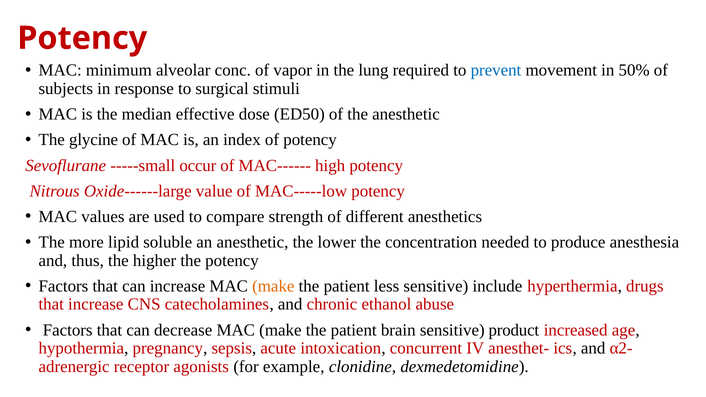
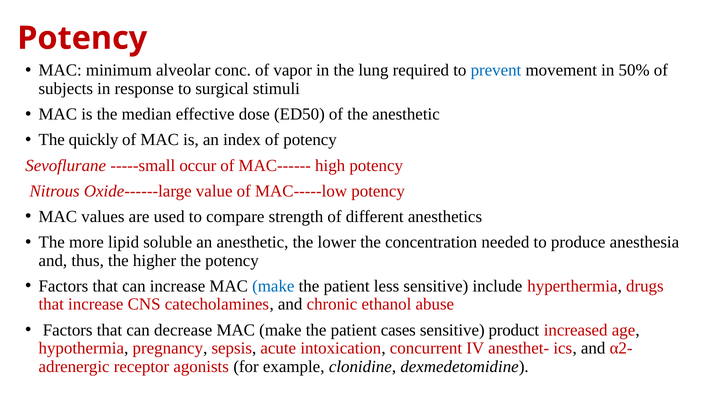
glycine: glycine -> quickly (94, 140)
make colour: orange -> blue (273, 286)
brain: brain -> cases (398, 330)
